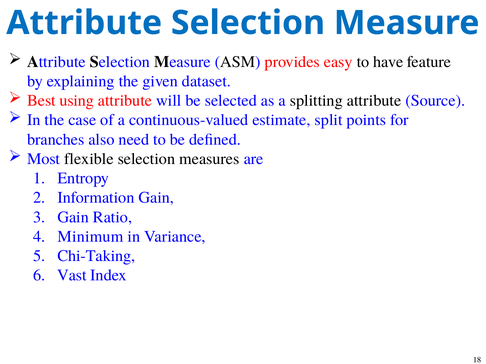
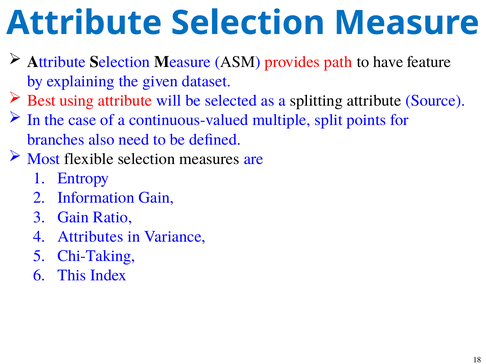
easy: easy -> path (338, 62)
estimate: estimate -> multiple (281, 120)
Minimum: Minimum -> Attributes (90, 237)
Vast: Vast -> This (72, 276)
